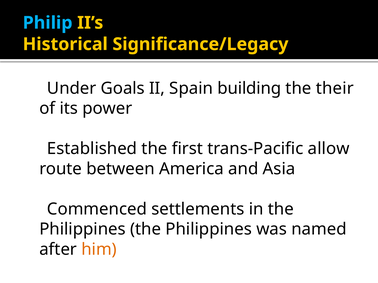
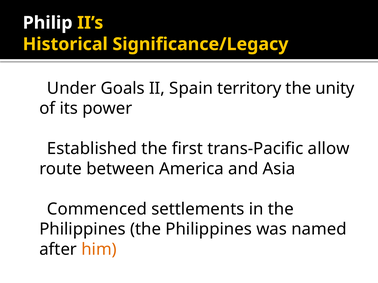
Philip colour: light blue -> white (48, 23)
building: building -> territory (249, 88)
their: their -> unity (335, 88)
